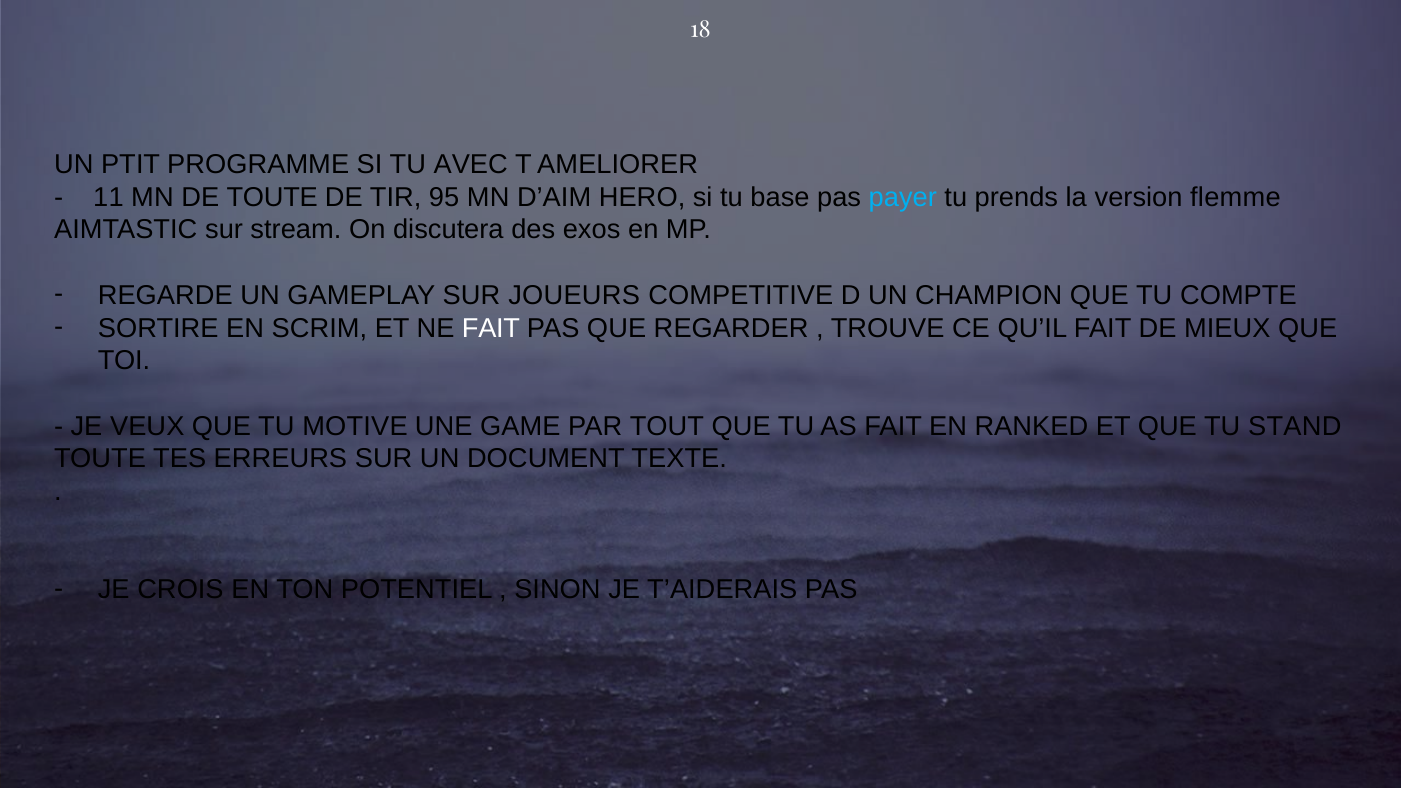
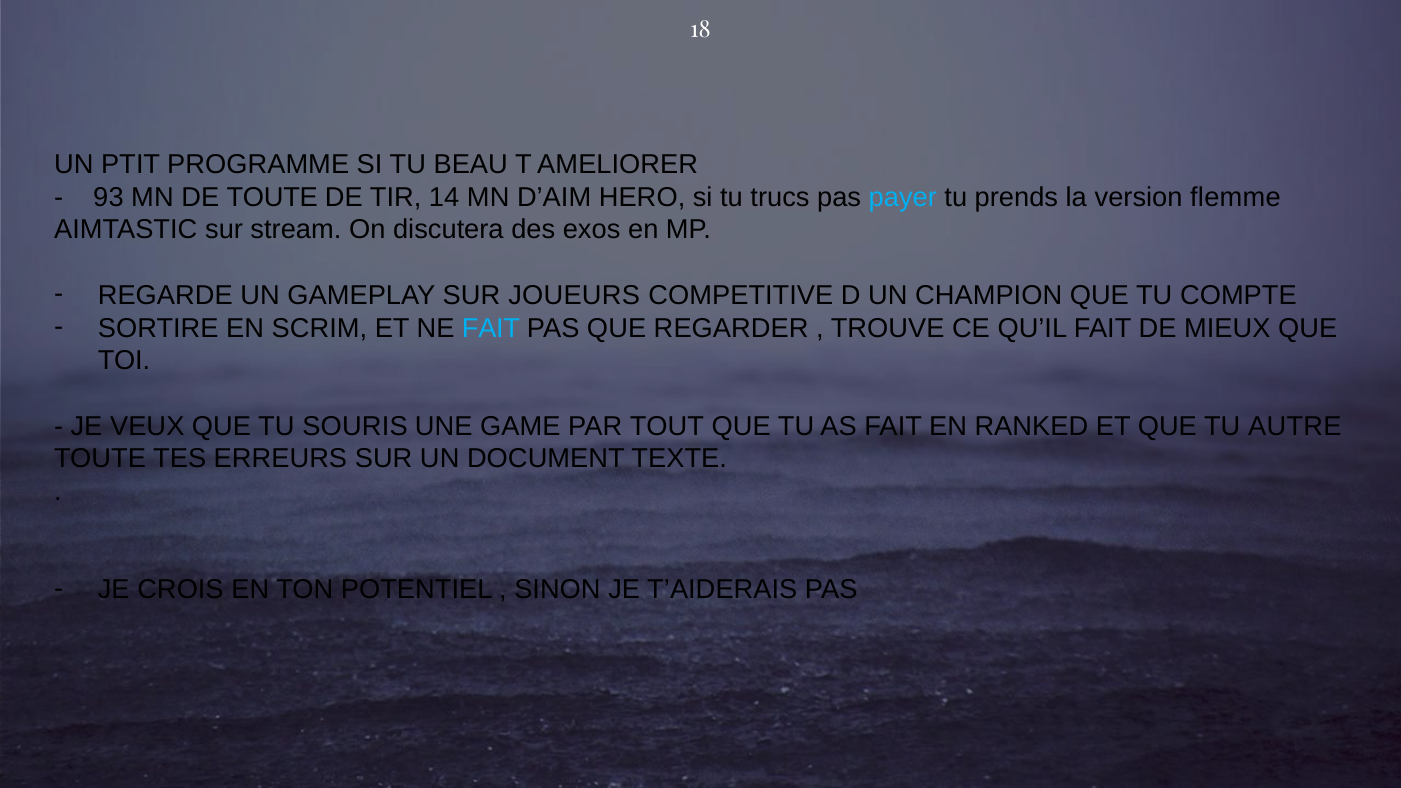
AVEC: AVEC -> BEAU (471, 165)
11: 11 -> 93 (108, 197)
95: 95 -> 14 (444, 197)
base: base -> trucs (780, 197)
FAIT colour: white -> light blue (491, 328)
MOTIVE: MOTIVE -> SOURIS (355, 426)
STAND: STAND -> AUTRE (1295, 426)
